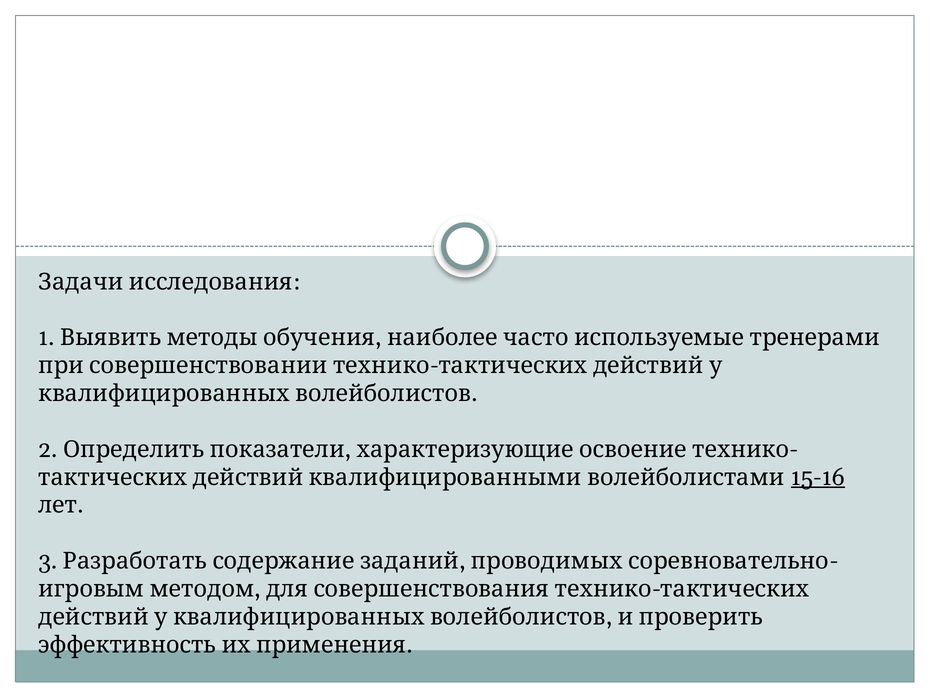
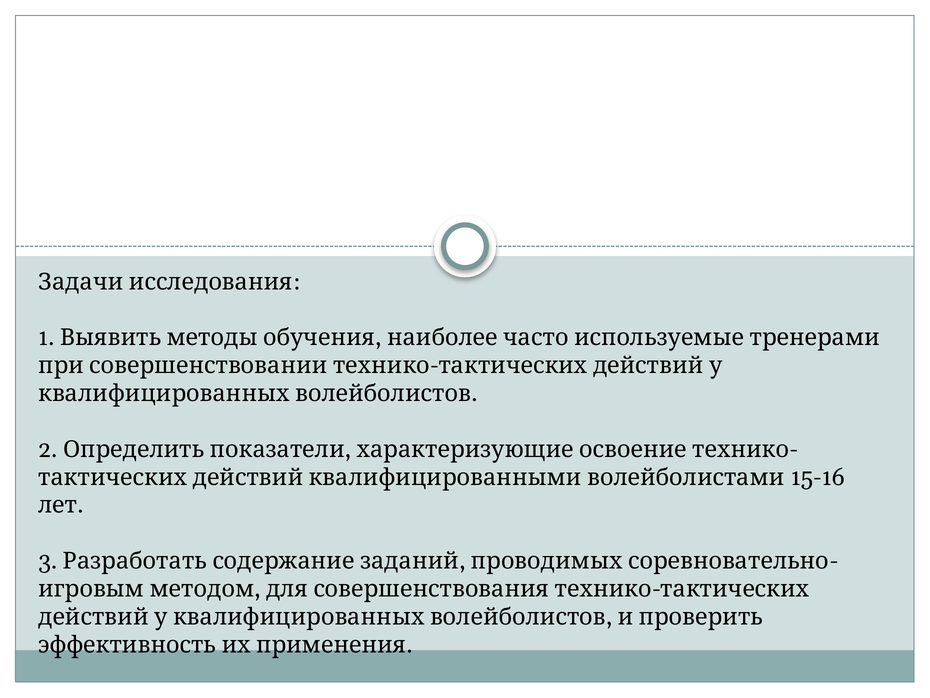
15-16 underline: present -> none (818, 477)
